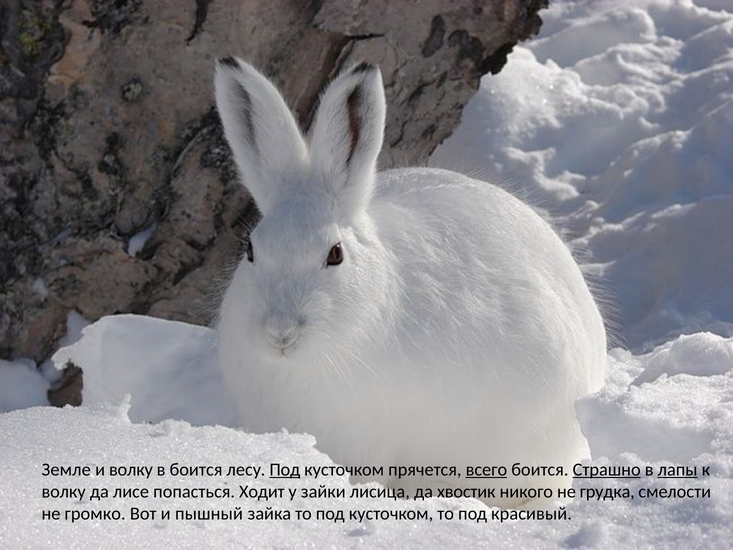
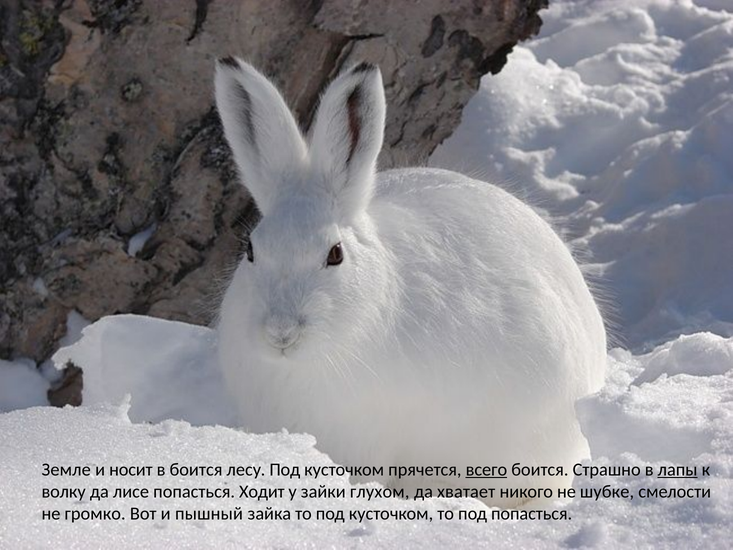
и волку: волку -> носит (131, 469)
Под underline: present -> none (285, 469)
Страшно underline: present -> none (607, 469)
лисица: лисица -> глухом (380, 491)
хвостик: хвостик -> хватает (466, 491)
грудка: грудка -> шубке (607, 491)
под красивый: красивый -> попасться (532, 513)
